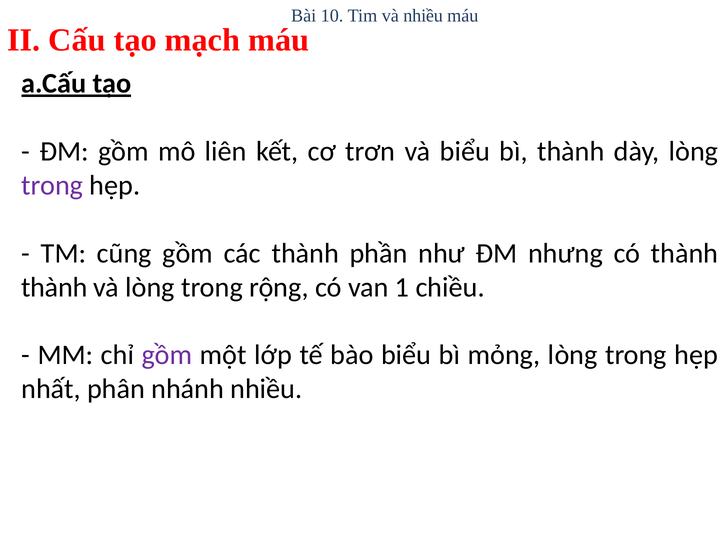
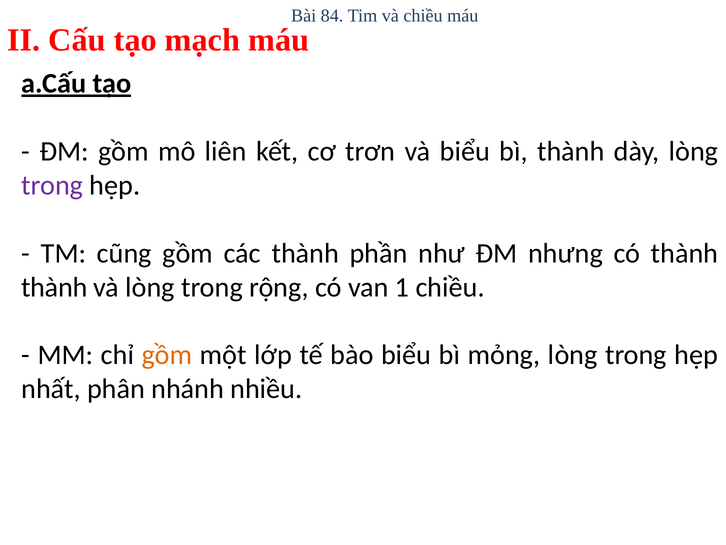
10: 10 -> 84 (332, 16)
và nhiều: nhiều -> chiều (423, 16)
gồm colour: purple -> orange (167, 355)
